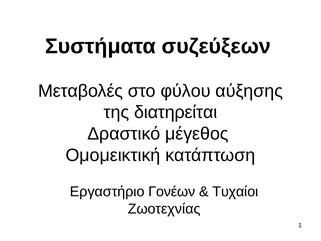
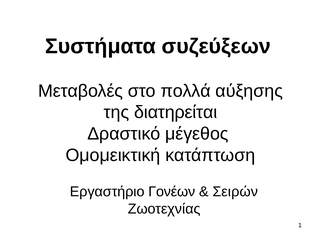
φύλου: φύλου -> πολλά (186, 91)
Τυχαίοι: Τυχαίοι -> Σειρών (235, 192)
